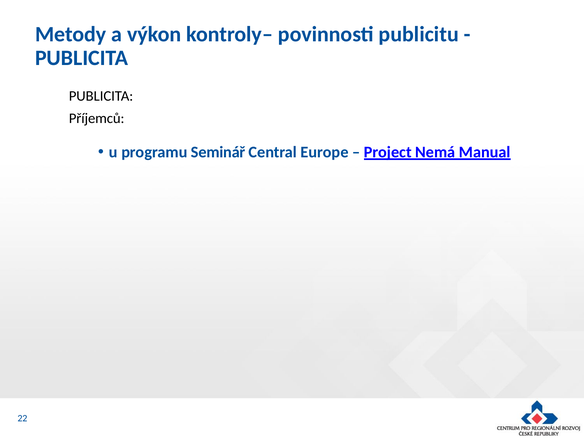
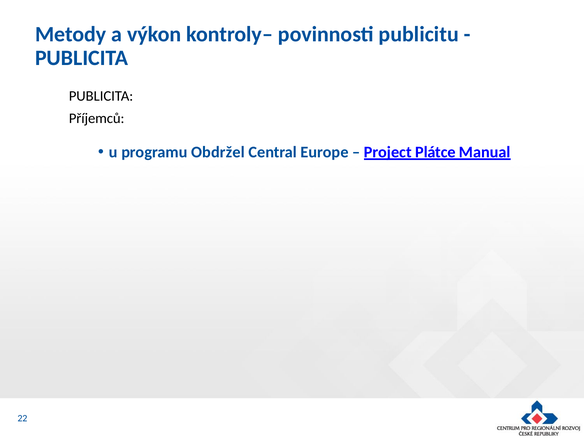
Seminář: Seminář -> Obdržel (218, 152)
Nemá: Nemá -> Plátce (435, 152)
